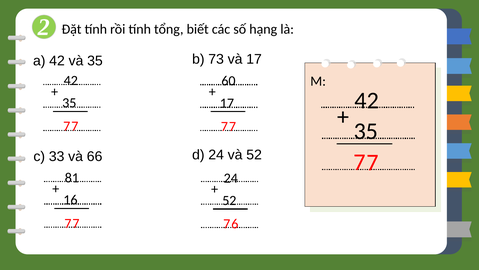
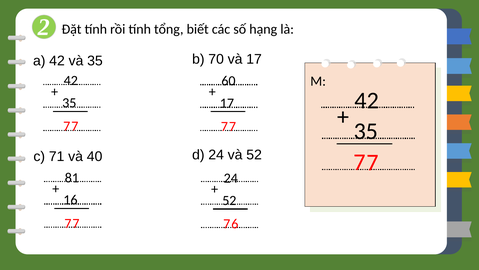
73: 73 -> 70 (216, 59)
33: 33 -> 71 (57, 156)
66: 66 -> 40 (95, 156)
